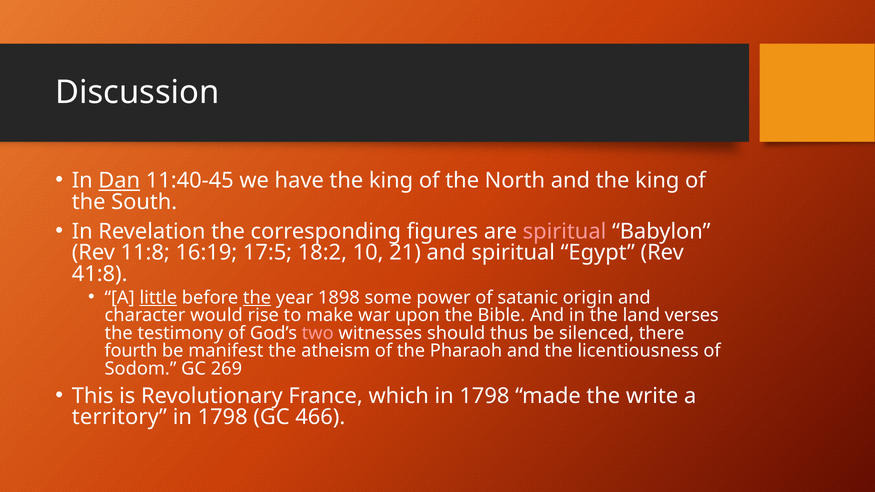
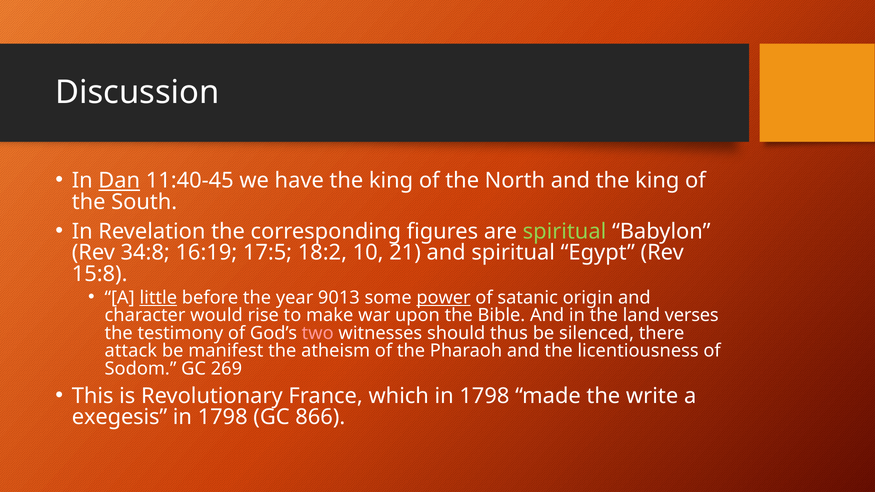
spiritual colour: pink -> light green (565, 231)
11:8: 11:8 -> 34:8 (145, 253)
41:8: 41:8 -> 15:8 (100, 274)
the underline: present -> none (257, 298)
1898: 1898 -> 9013 (339, 298)
power underline: none -> present (444, 298)
fourth: fourth -> attack (131, 351)
territory: territory -> exegesis (120, 417)
466: 466 -> 866 (320, 417)
